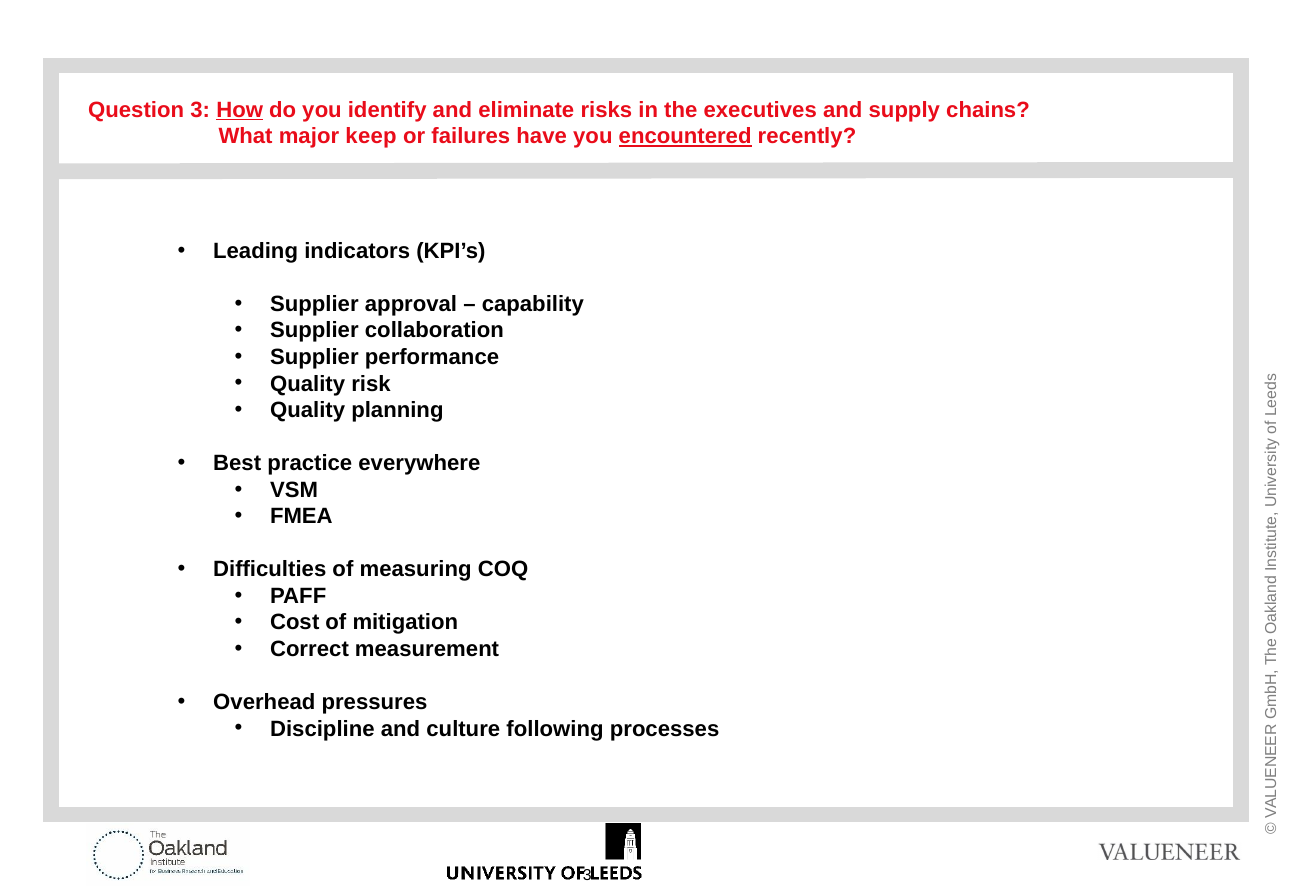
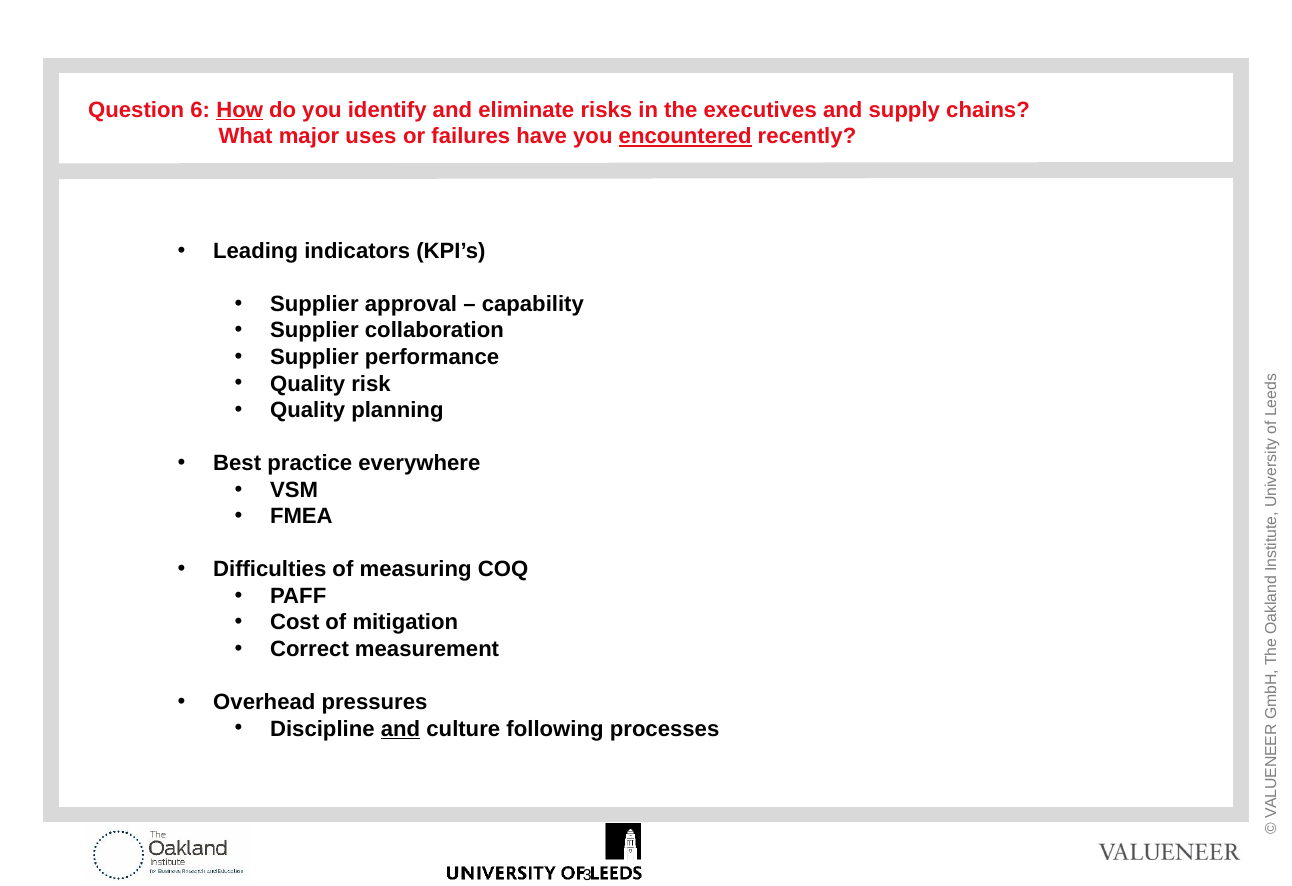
Question 3: 3 -> 6 (200, 110)
keep: keep -> uses (371, 136)
and underline: none -> present (401, 729)
